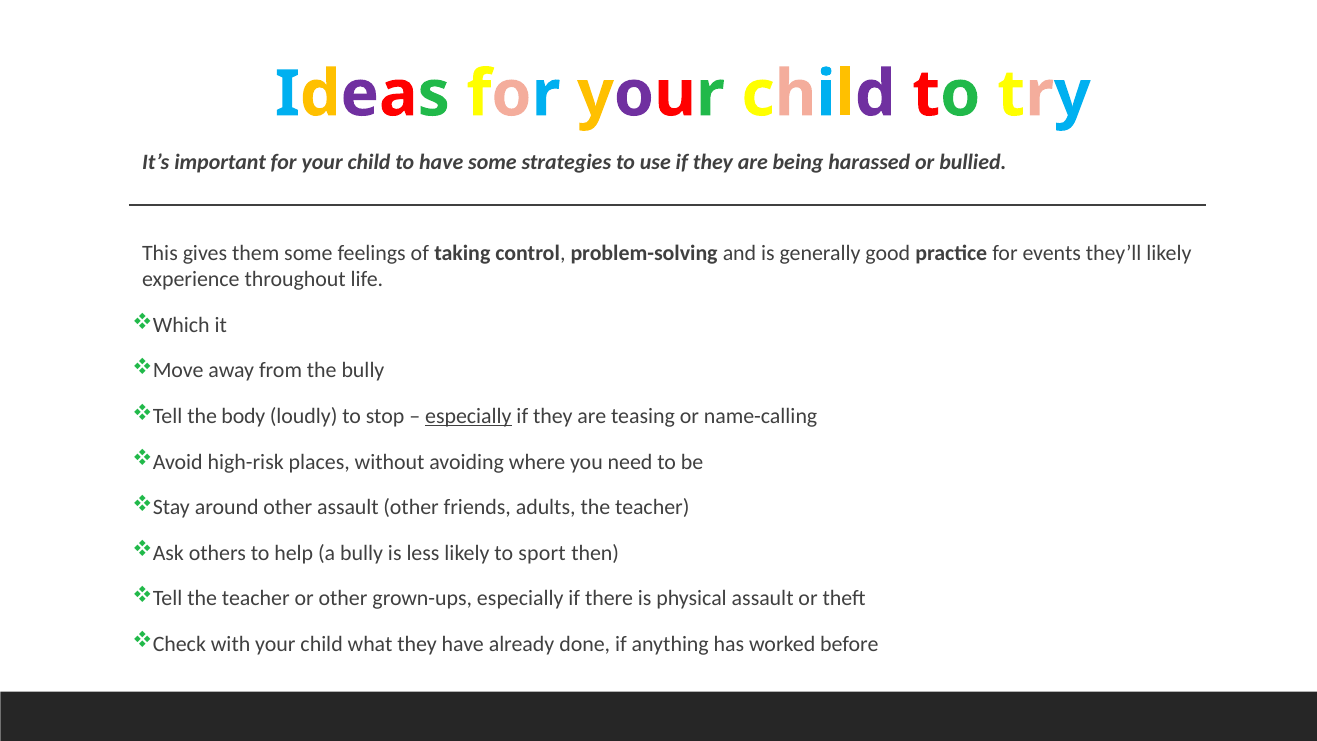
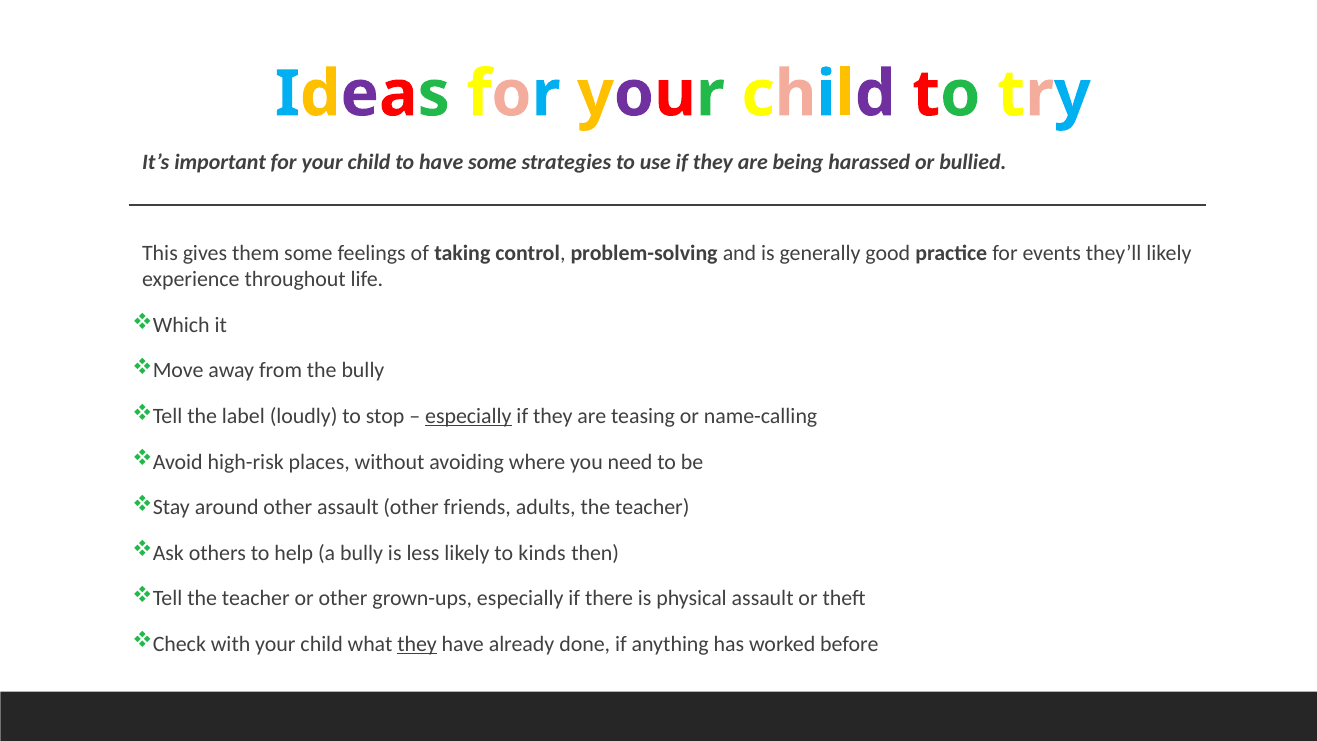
body: body -> label (243, 416)
sport: sport -> kinds (542, 553)
they underline: none -> present (417, 644)
